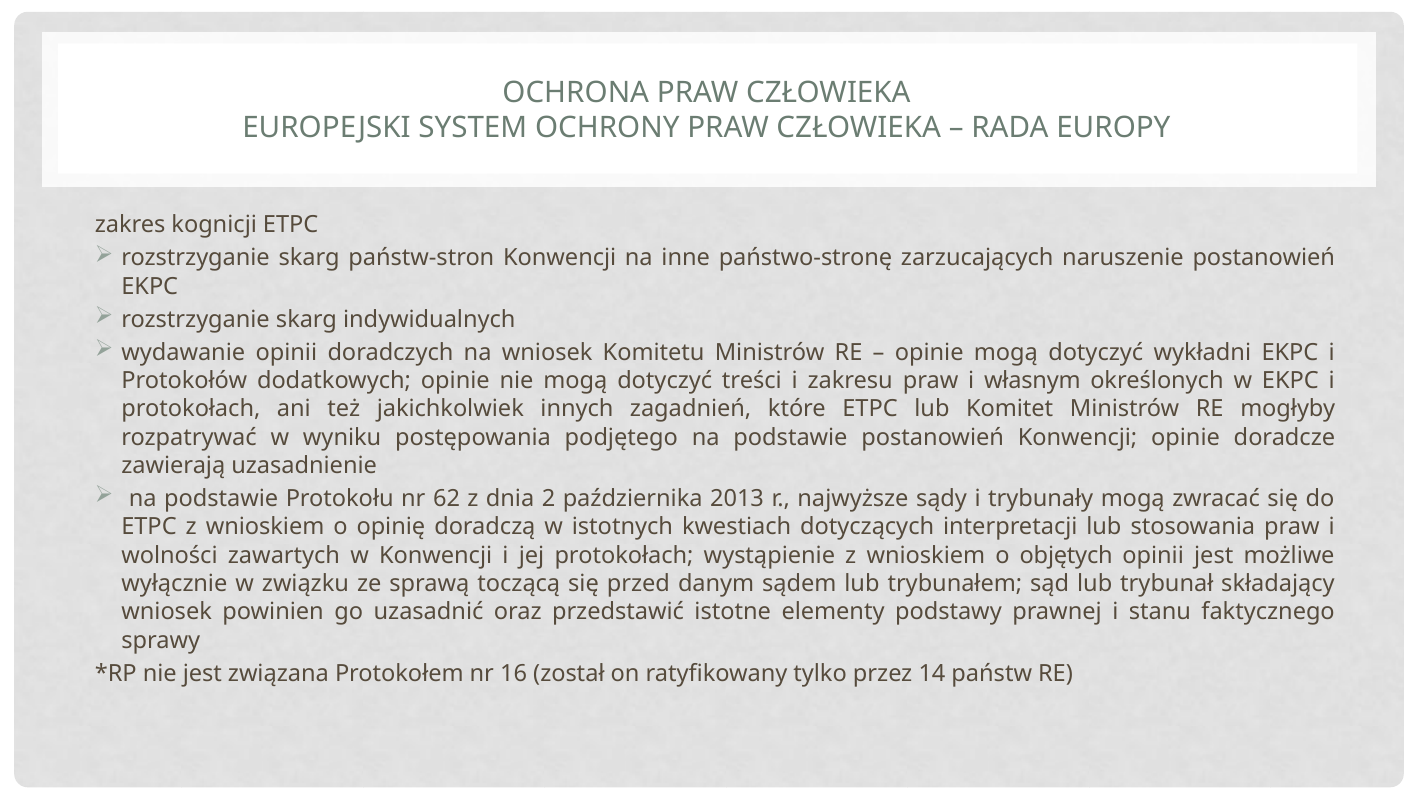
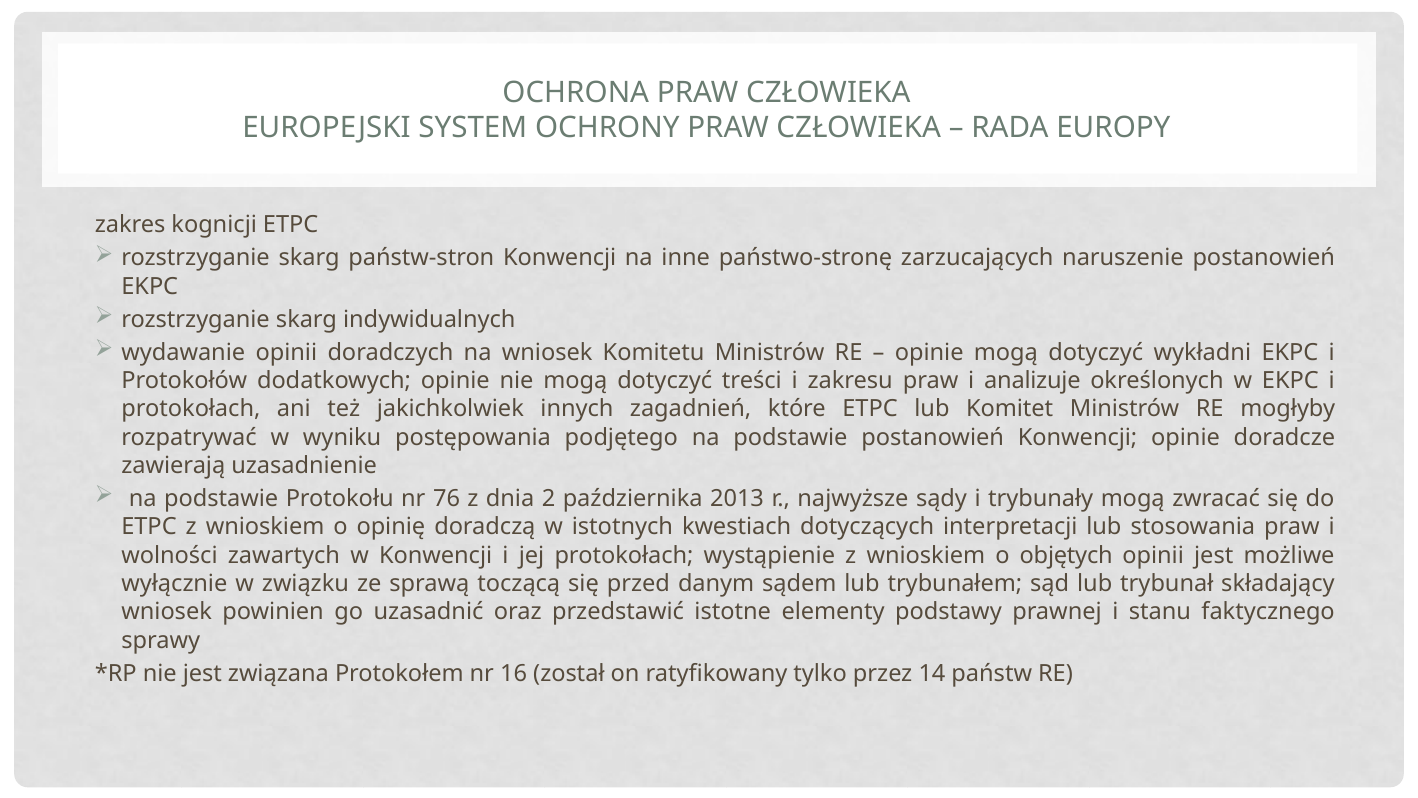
własnym: własnym -> analizuje (1032, 381)
62: 62 -> 76 (447, 499)
